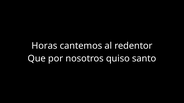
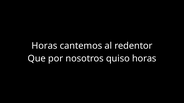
quiso santo: santo -> horas (144, 59)
